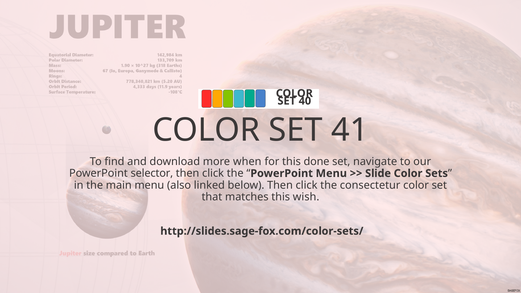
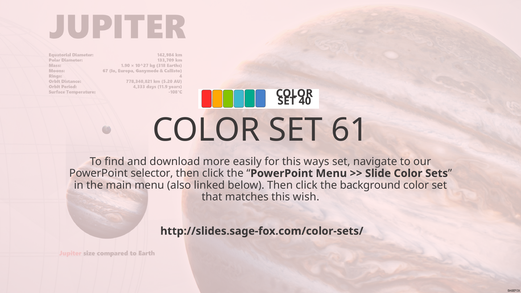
41: 41 -> 61 (350, 130)
when: when -> easily (247, 162)
done: done -> ways (316, 162)
consectetur: consectetur -> background (370, 185)
